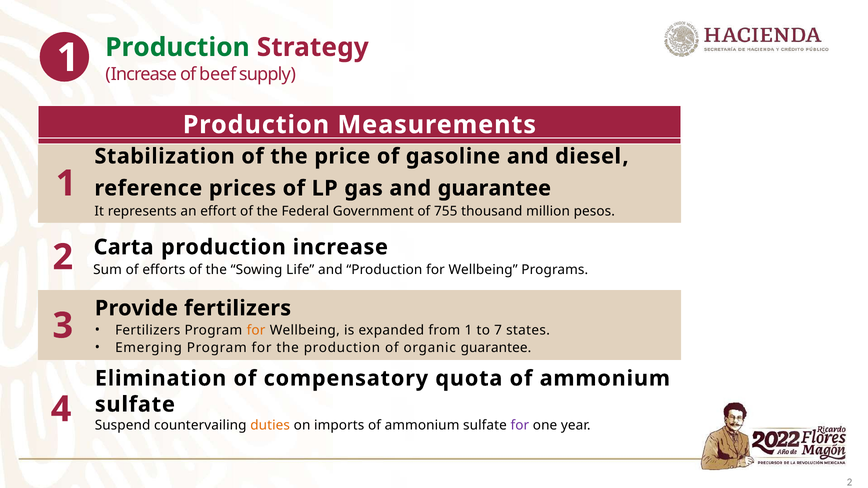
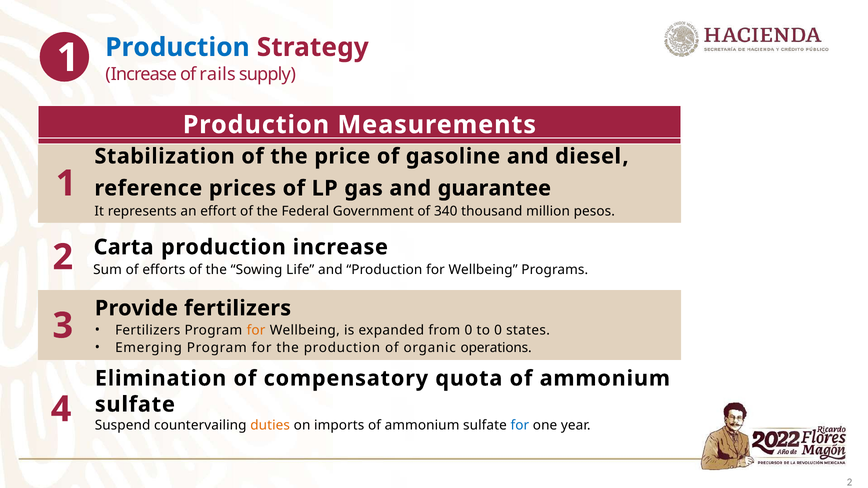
Production colour: green -> blue (177, 47)
beef: beef -> rails (218, 74)
755: 755 -> 340 (446, 211)
from 1: 1 -> 0 (468, 330)
to 7: 7 -> 0 (498, 330)
organic guarantee: guarantee -> operations (496, 348)
for colour: purple -> blue (520, 425)
